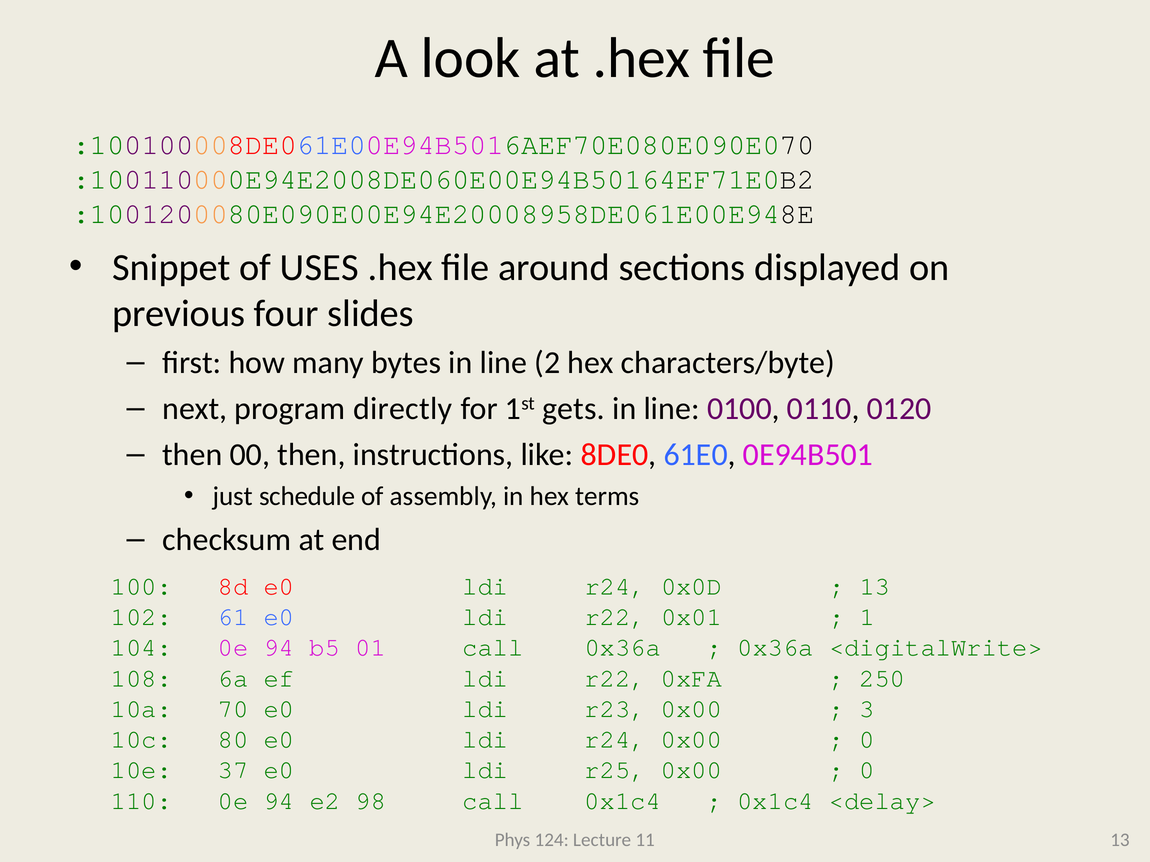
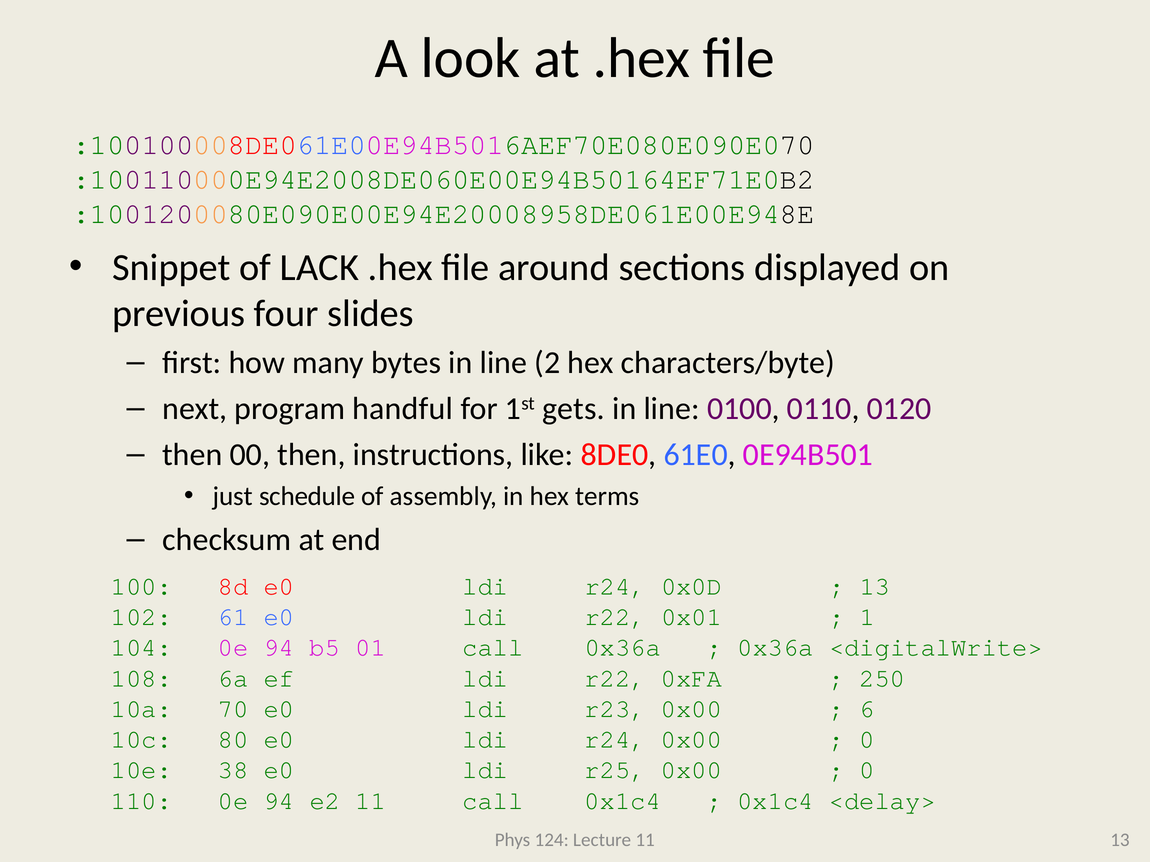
USES: USES -> LACK (319, 268)
directly: directly -> handful (403, 409)
3: 3 -> 6 (867, 709)
37: 37 -> 38 (233, 770)
e2 98: 98 -> 11 (371, 801)
